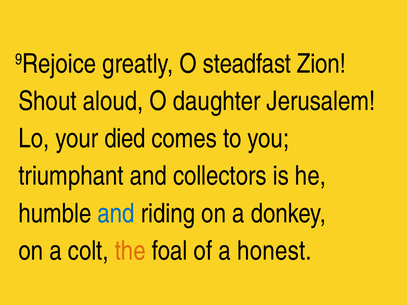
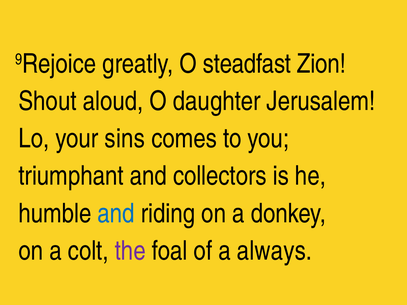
died: died -> sins (125, 139)
the colour: orange -> purple (130, 251)
honest: honest -> always (275, 251)
